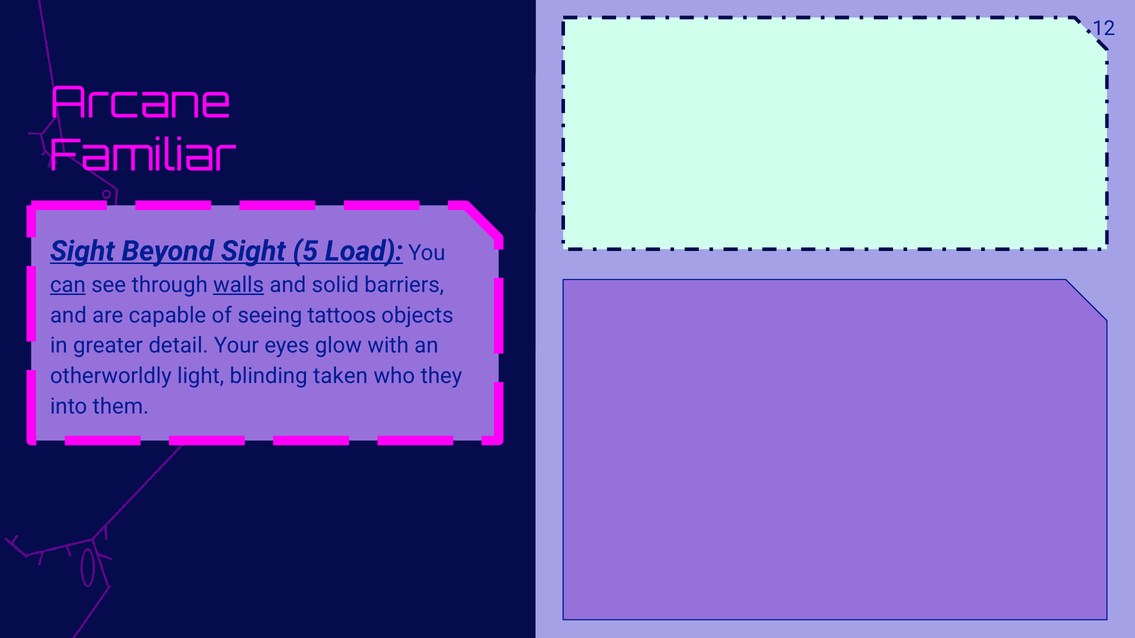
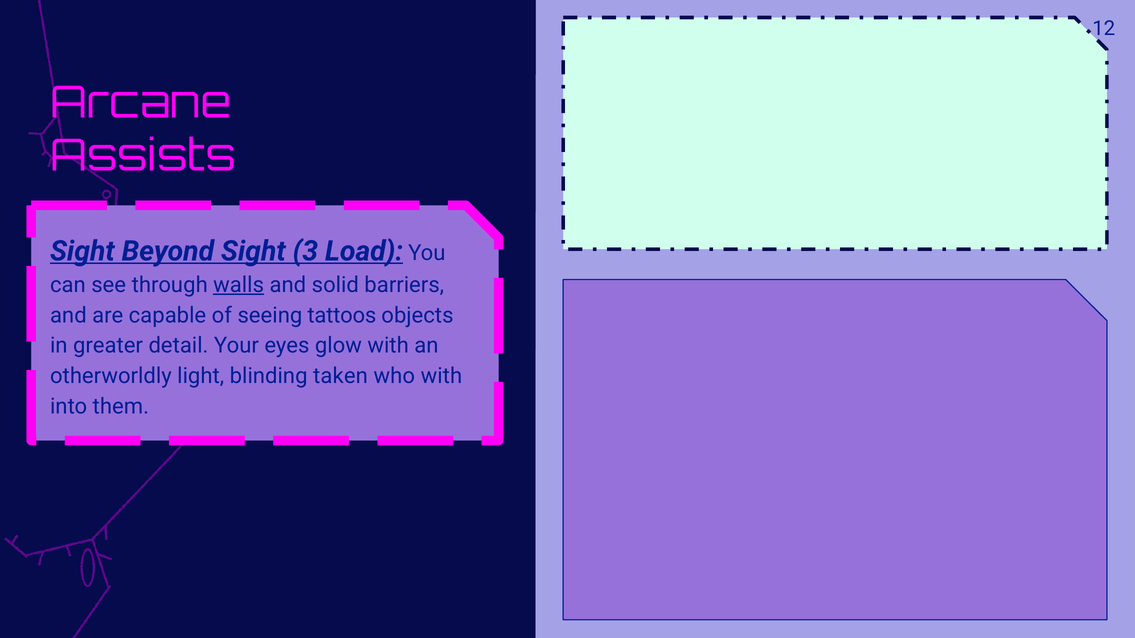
Familiar: Familiar -> Assists (143, 156)
5: 5 -> 3 (305, 251)
can underline: present -> none (68, 285)
who they: they -> with (441, 376)
